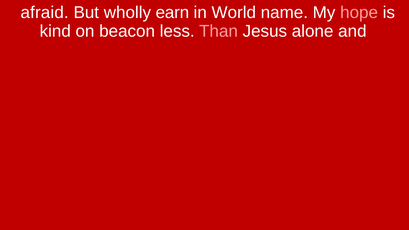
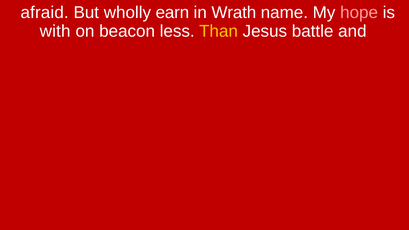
World: World -> Wrath (234, 13)
kind: kind -> with (55, 31)
Than colour: pink -> yellow (218, 31)
alone: alone -> battle (313, 31)
